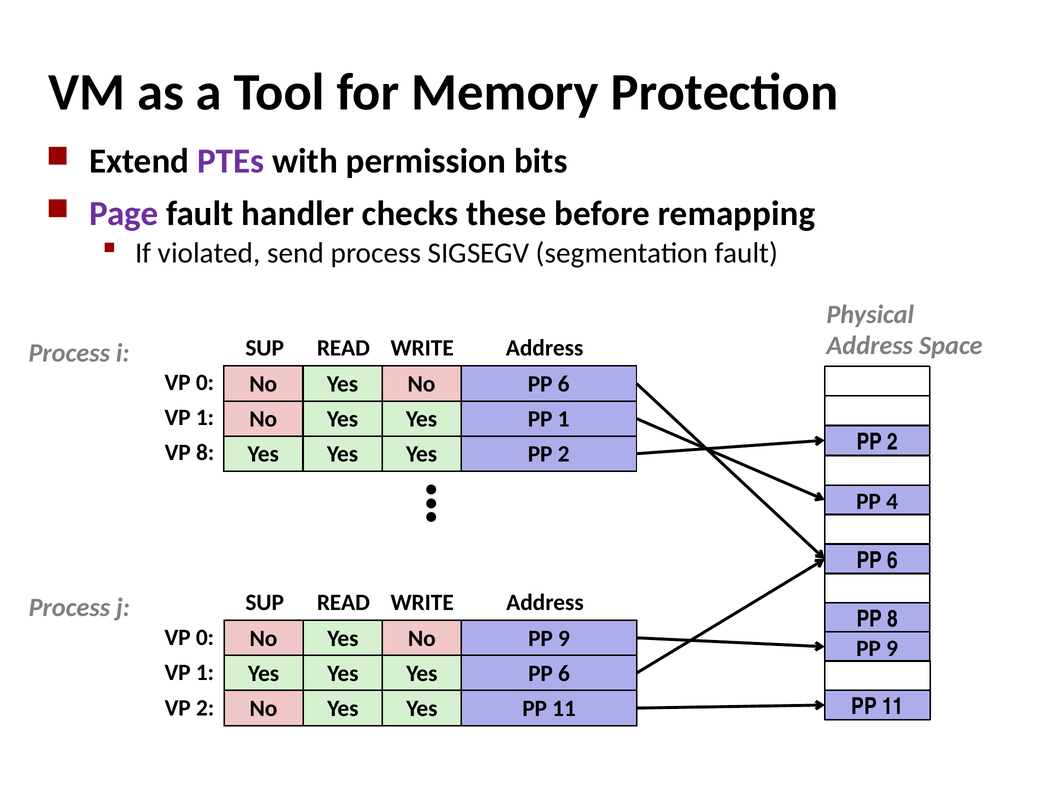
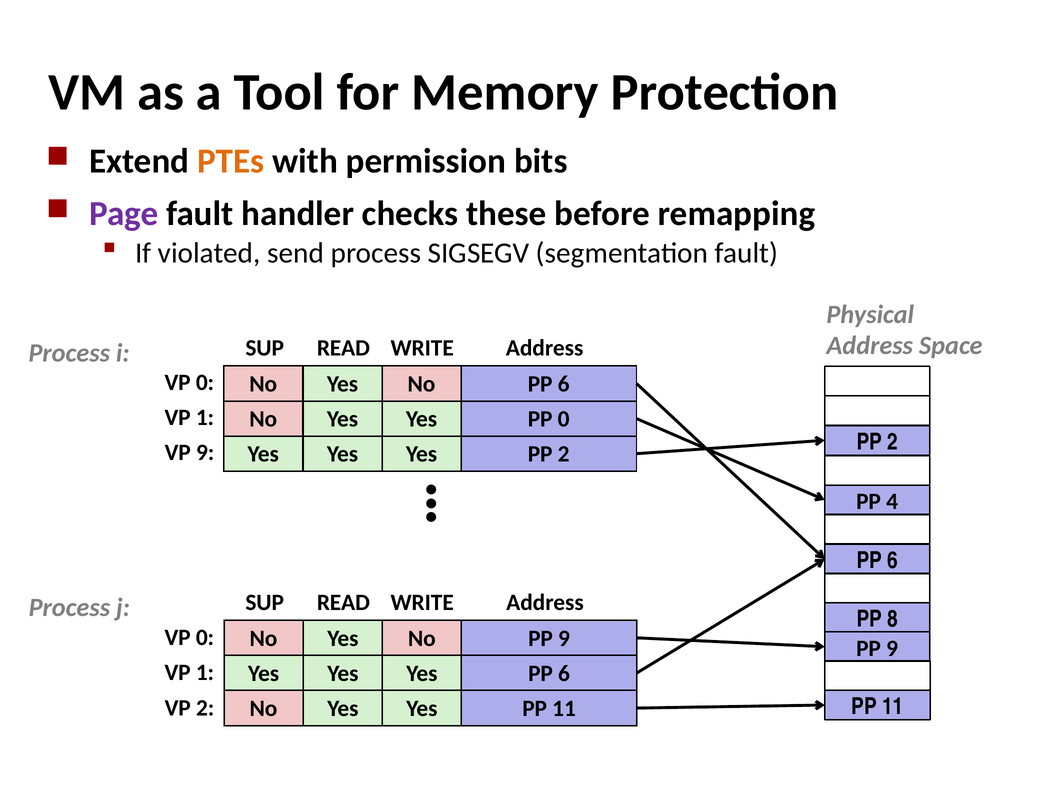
PTEs colour: purple -> orange (231, 161)
PP 1: 1 -> 0 (564, 419)
VP 8: 8 -> 9 (205, 453)
